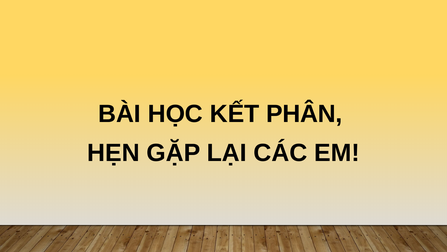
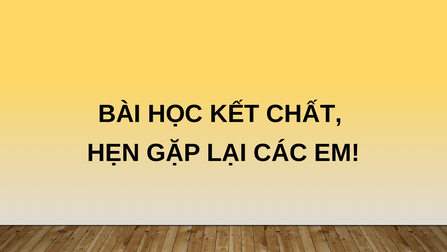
PHÂN: PHÂN -> CHẤT (304, 114)
